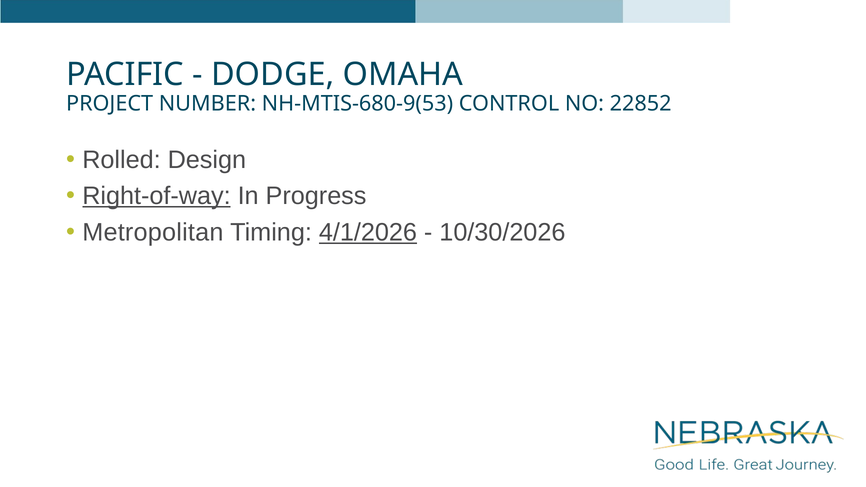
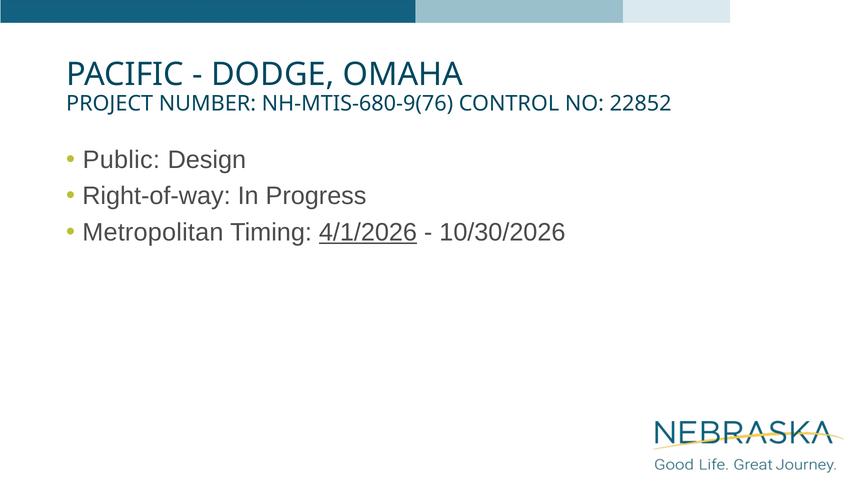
NH-MTIS-680-9(53: NH-MTIS-680-9(53 -> NH-MTIS-680-9(76 (357, 104)
Rolled: Rolled -> Public (121, 160)
Right-of-way underline: present -> none (156, 196)
